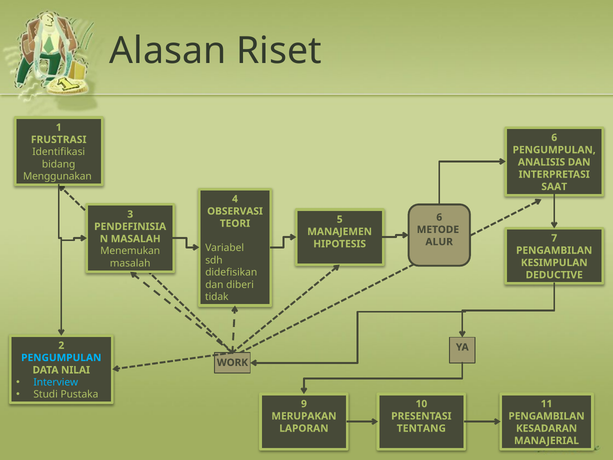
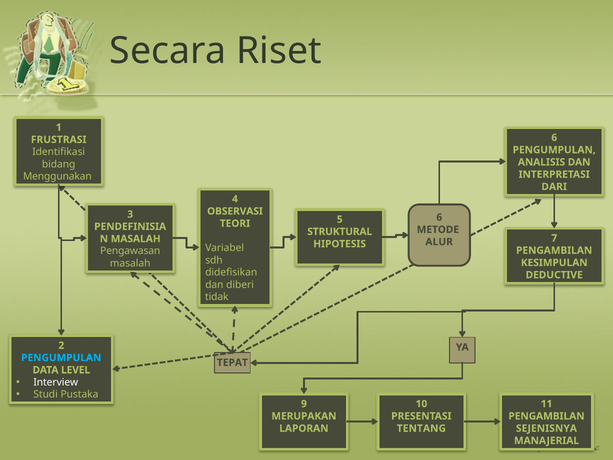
Alasan: Alasan -> Secara (168, 51)
SAAT: SAAT -> DARI (554, 187)
MANAJEMEN: MANAJEMEN -> STRUKTURAL (340, 232)
Menemukan: Menemukan -> Pengawasan (130, 251)
WORK: WORK -> TEPAT (232, 362)
NILAI: NILAI -> LEVEL (76, 370)
Interview colour: light blue -> white (56, 382)
KESADARAN: KESADARAN -> SEJENISNYA (546, 428)
